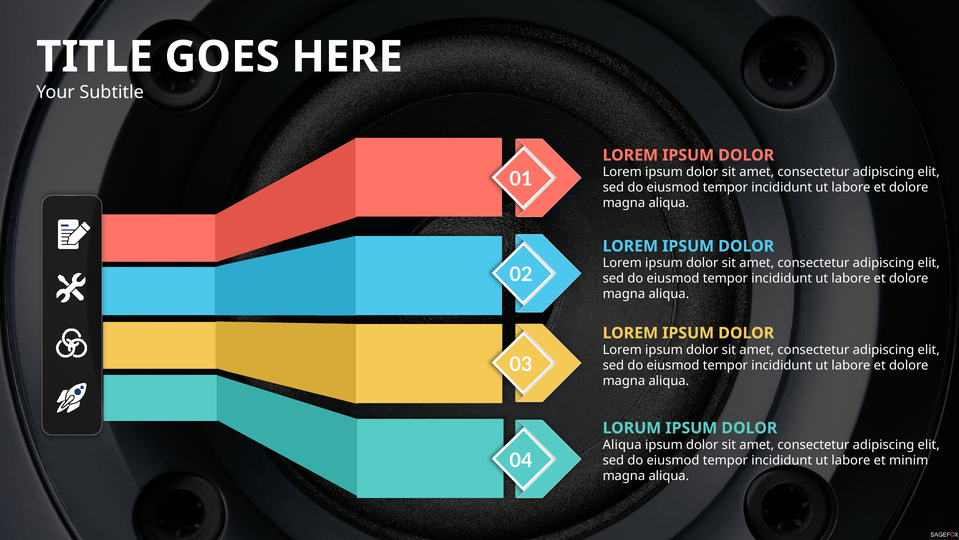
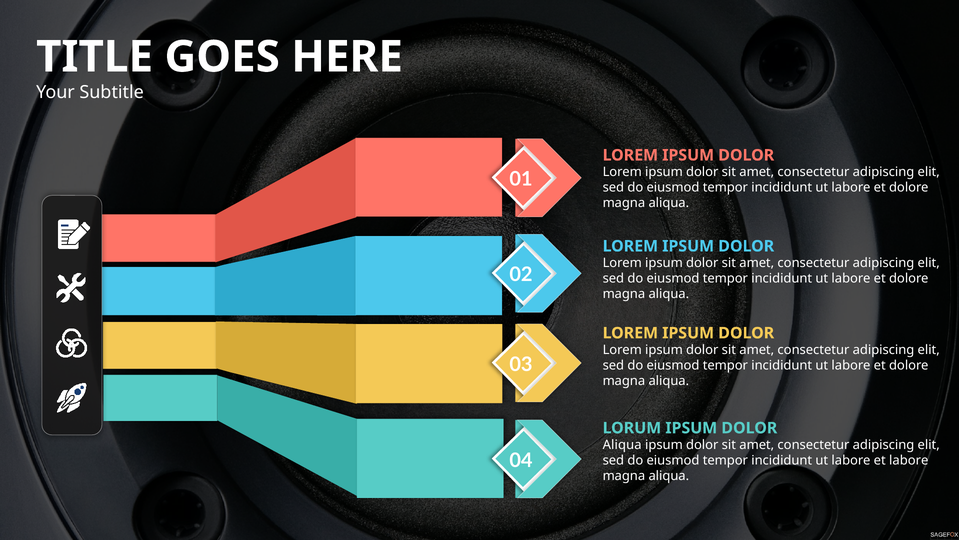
et minim: minim -> labore (909, 460)
